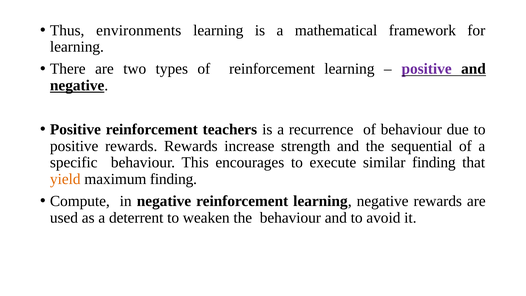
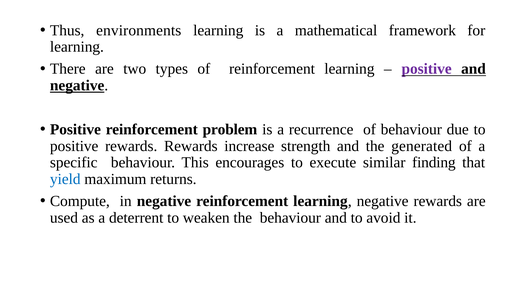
teachers: teachers -> problem (230, 129)
sequential: sequential -> generated (422, 146)
yield colour: orange -> blue (65, 179)
maximum finding: finding -> returns (173, 179)
